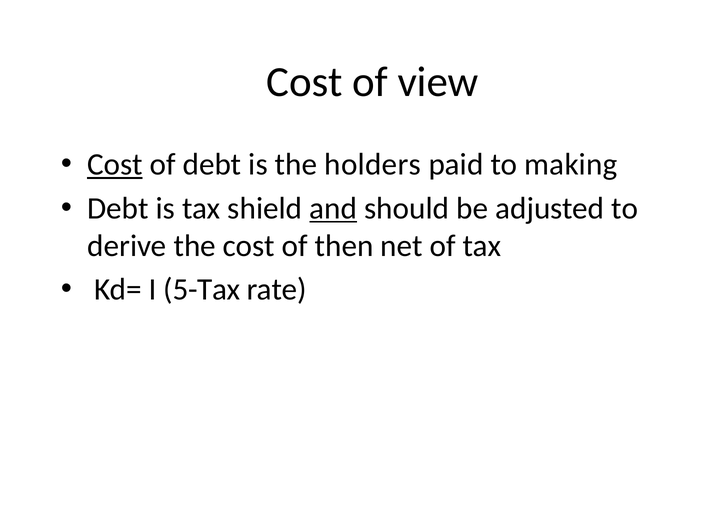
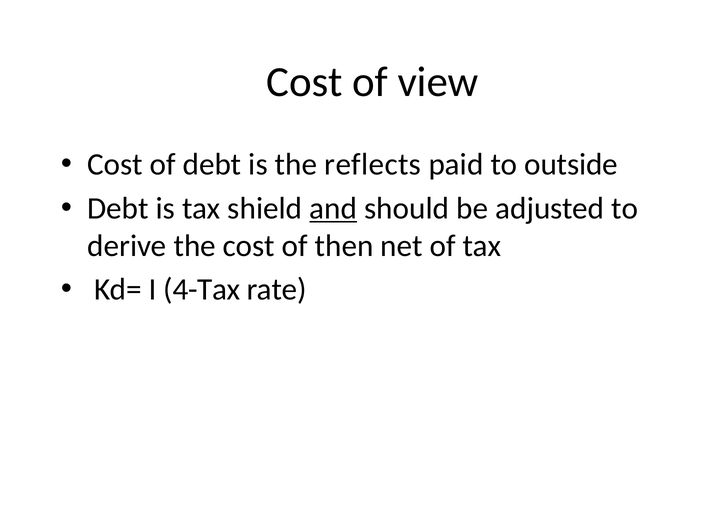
Cost underline: present -> none (115, 164)
holders: holders -> reflects (373, 164)
making: making -> outside (571, 164)
5-Tax: 5-Tax -> 4-Tax (202, 289)
